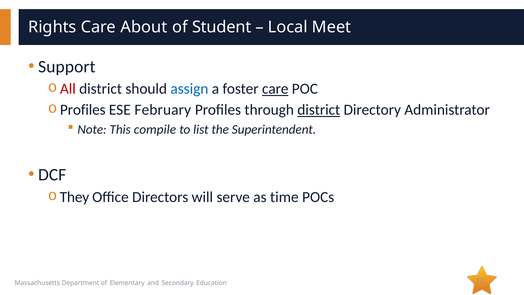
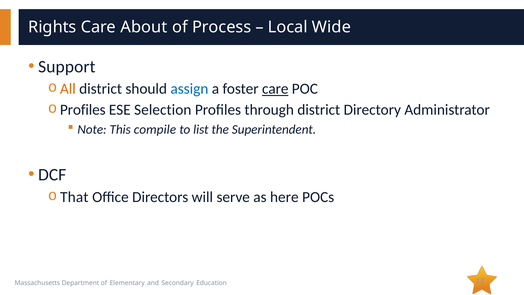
Student: Student -> Process (222, 27)
Meet: Meet -> Wide (331, 27)
All colour: red -> orange (68, 89)
February: February -> Selection (163, 110)
district underline: present -> none (319, 110)
They: They -> That (74, 197)
time: time -> here (284, 197)
